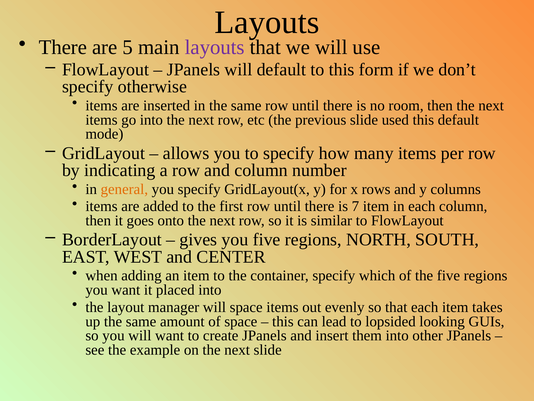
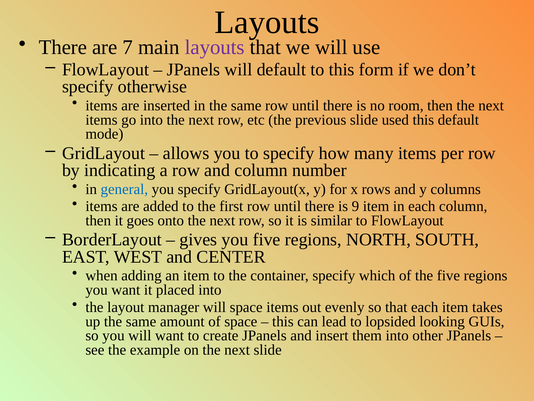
5: 5 -> 7 (128, 47)
general colour: orange -> blue (124, 189)
7: 7 -> 9 (355, 206)
